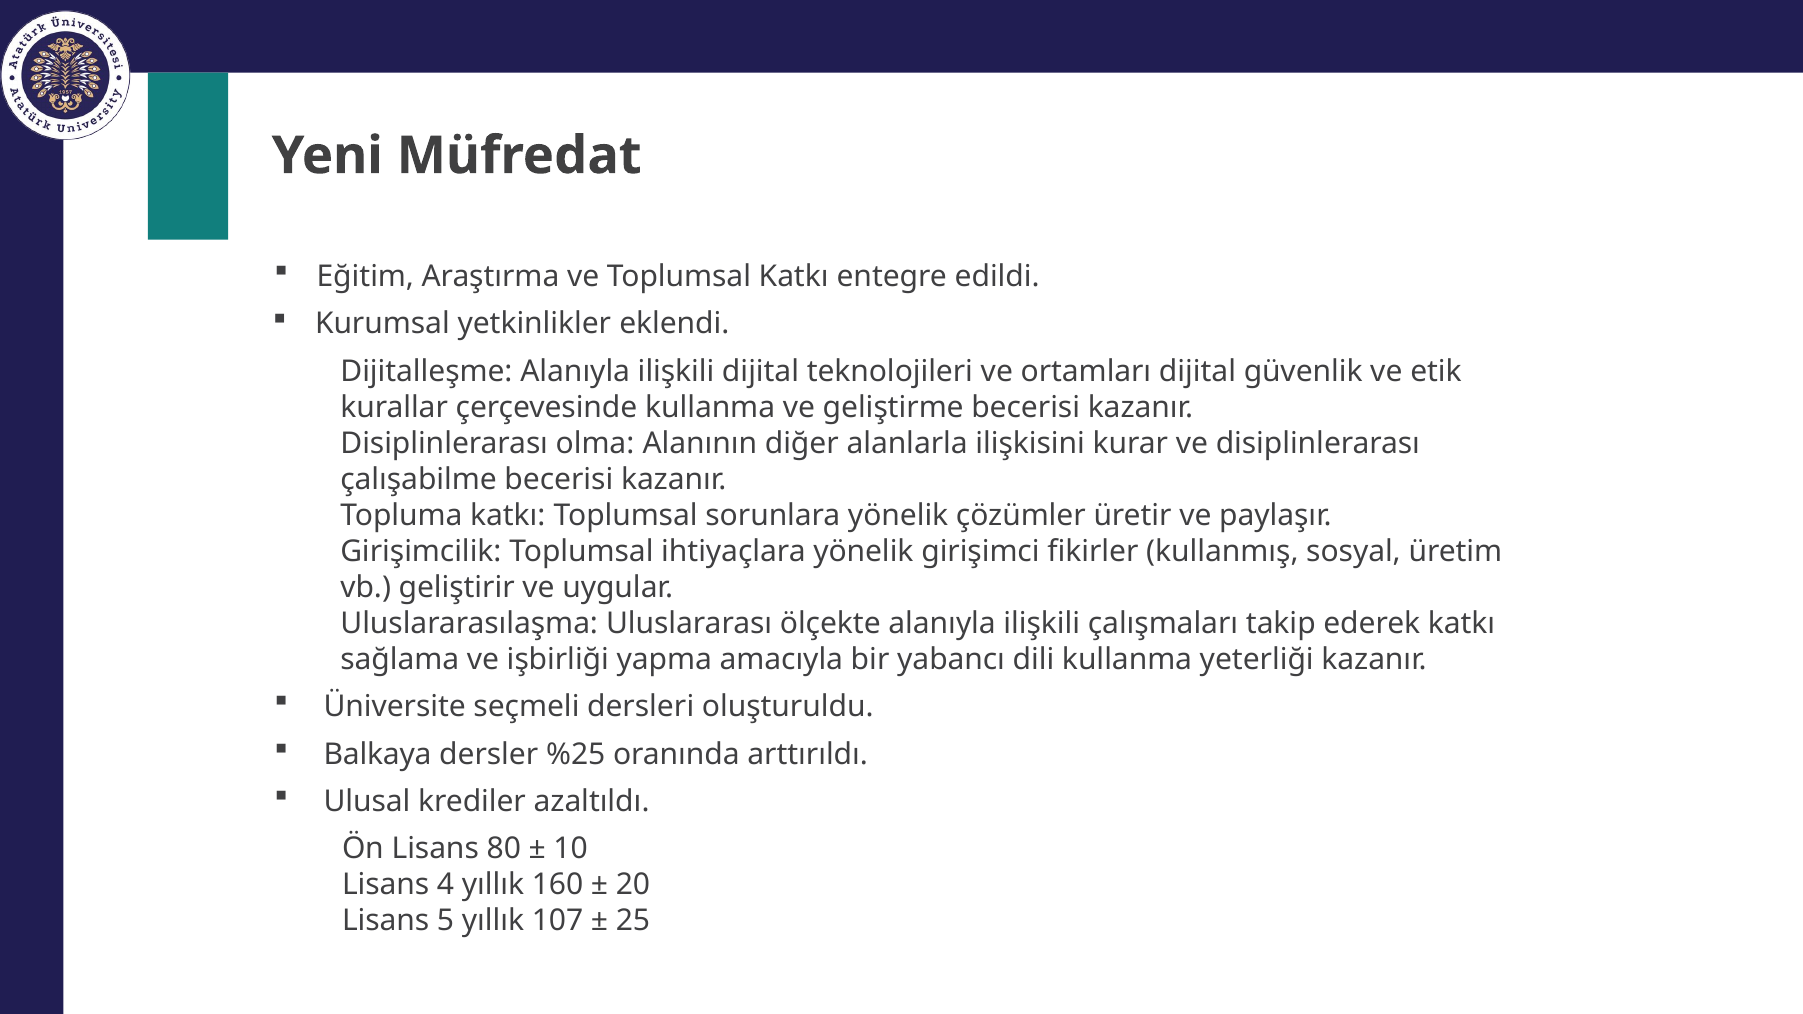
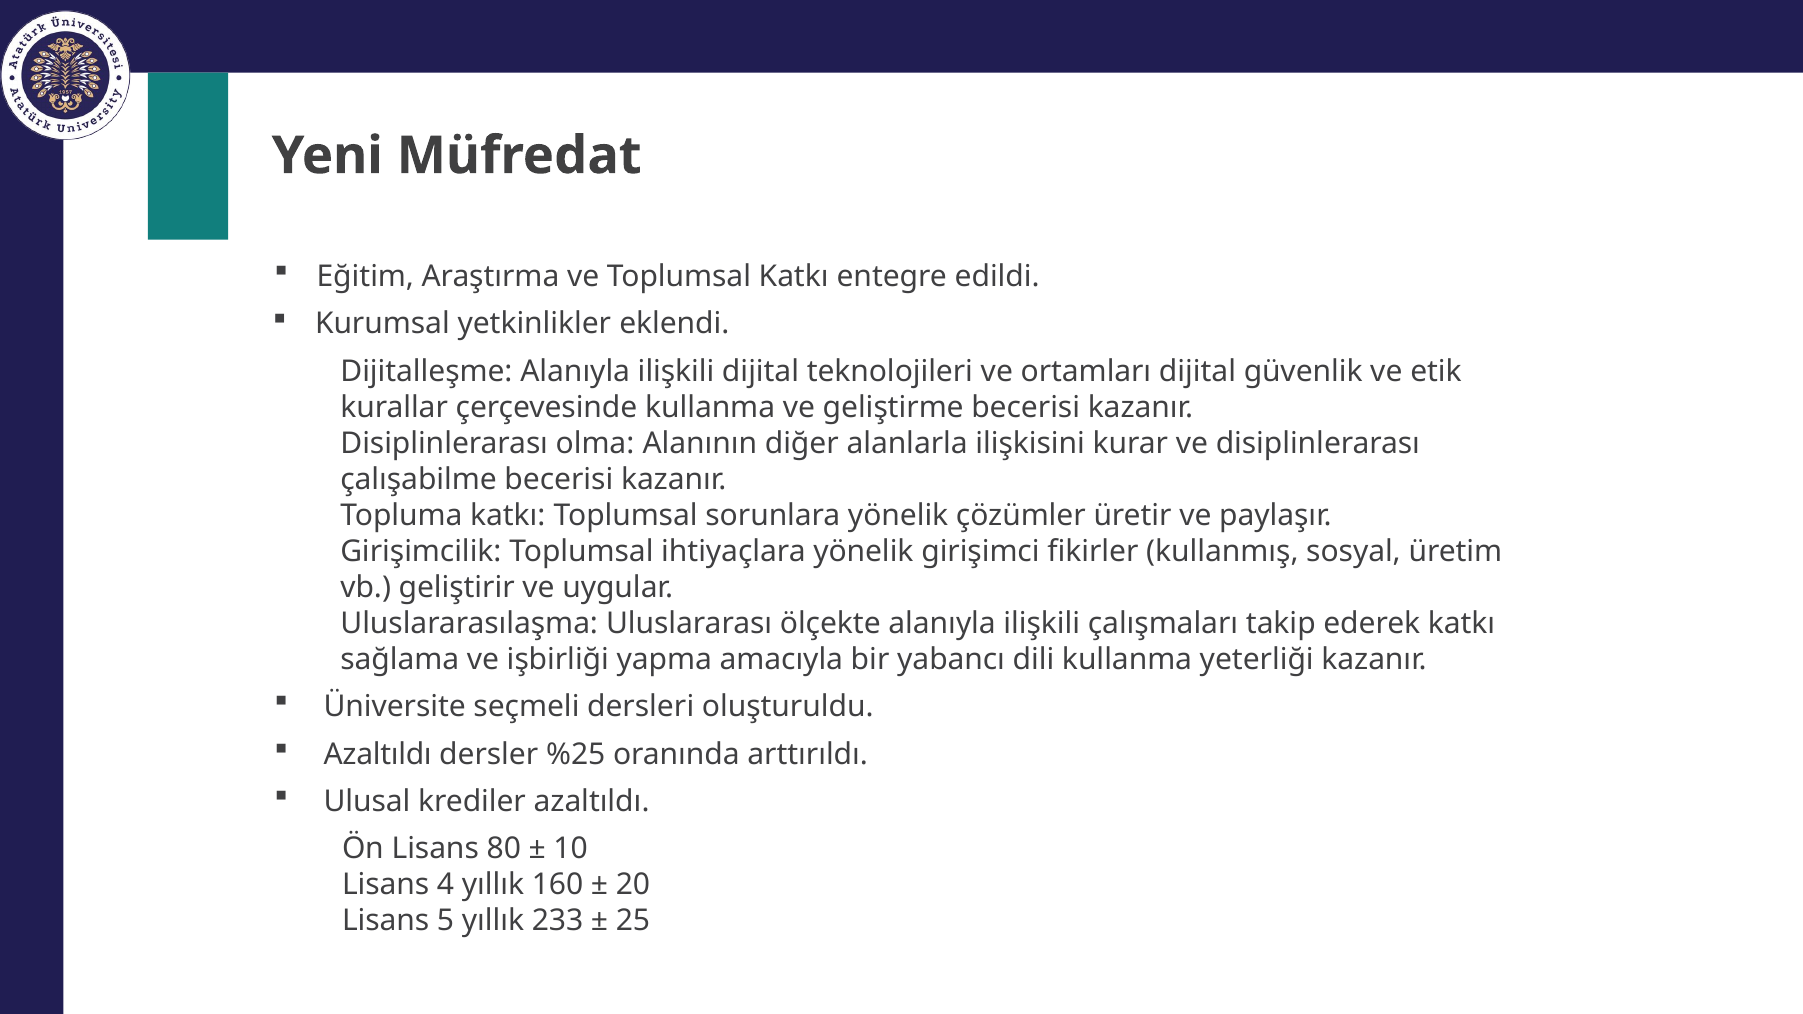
Balkaya: Balkaya -> Azaltıldı (378, 754)
107: 107 -> 233 (558, 921)
